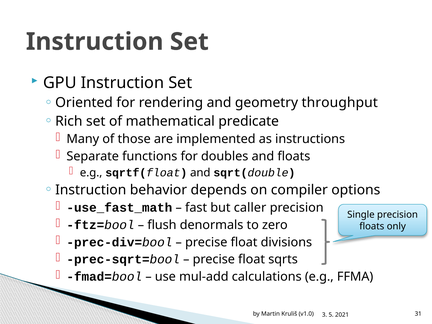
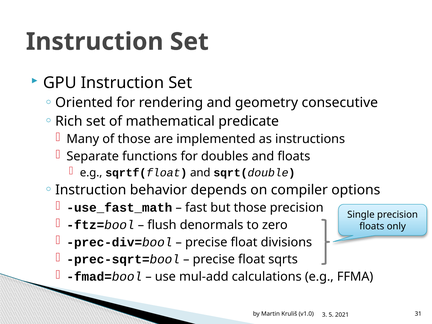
throughput: throughput -> consecutive (340, 103)
but caller: caller -> those (250, 208)
